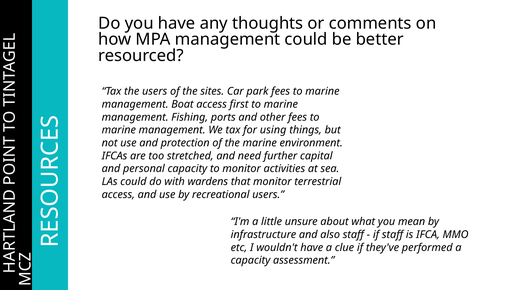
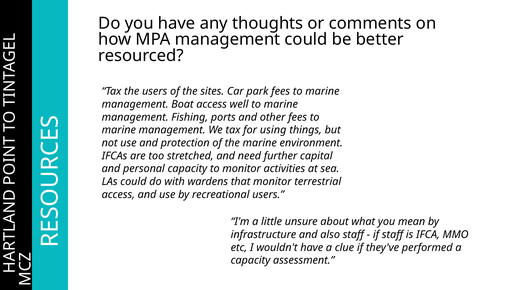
first: first -> well (239, 104)
